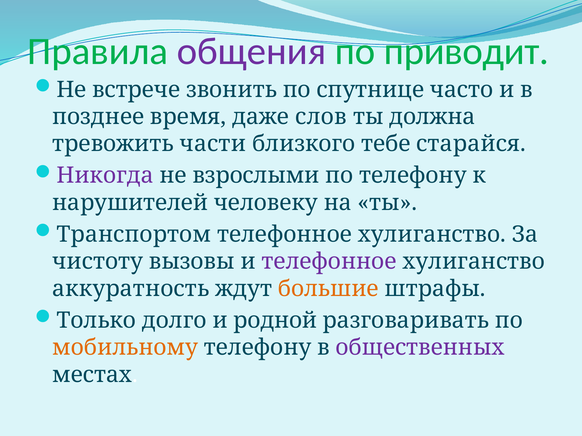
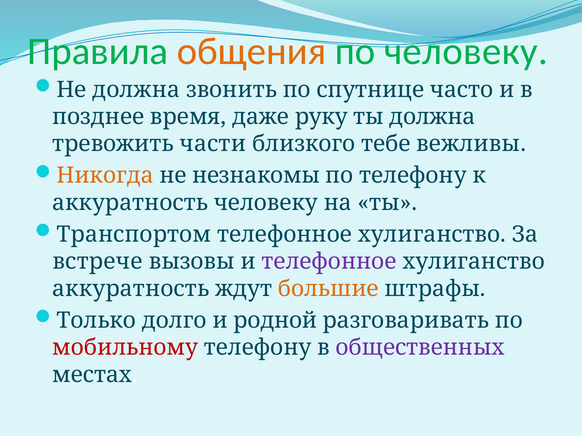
общения colour: purple -> orange (251, 51)
по приводит: приводит -> человеку (466, 51)
Не встрече: встрече -> должна (136, 90)
слов: слов -> руку (321, 117)
старайся: старайся -> вежливы (471, 144)
Никогда colour: purple -> orange (105, 176)
взрослыми: взрослыми -> незнакомы (256, 176)
нарушителей: нарушителей -> аккуратность (130, 203)
чистоту: чистоту -> встрече (98, 262)
мобильному colour: orange -> red (125, 348)
